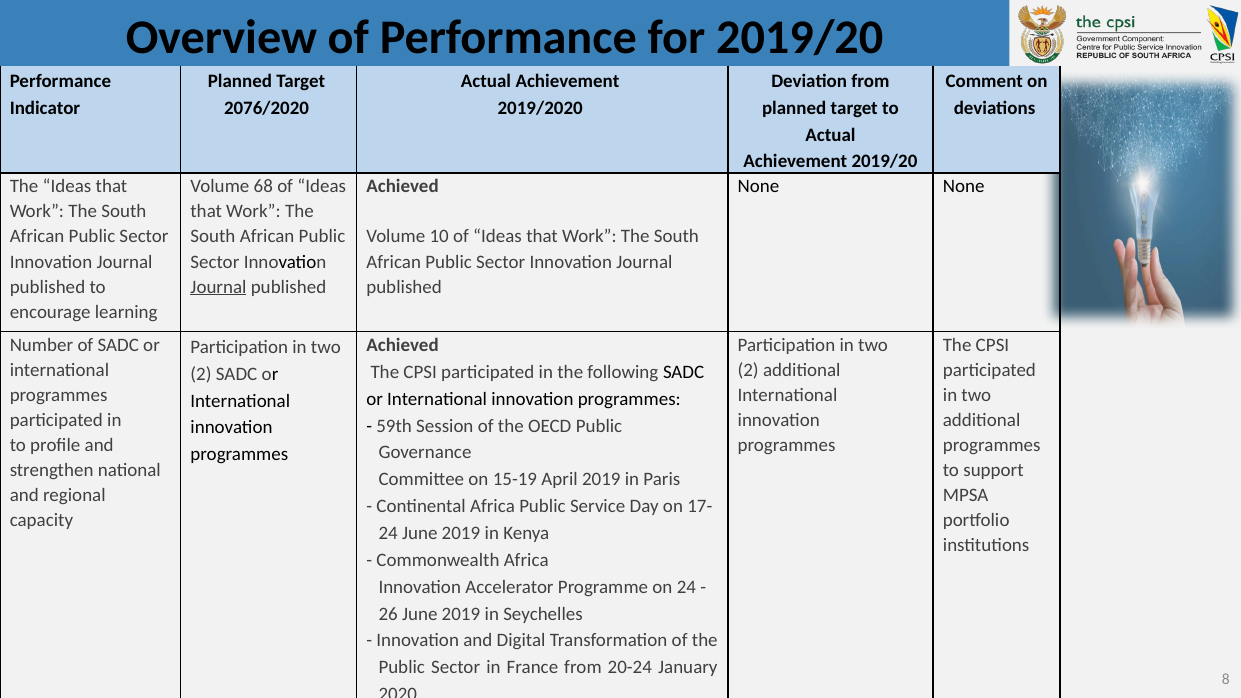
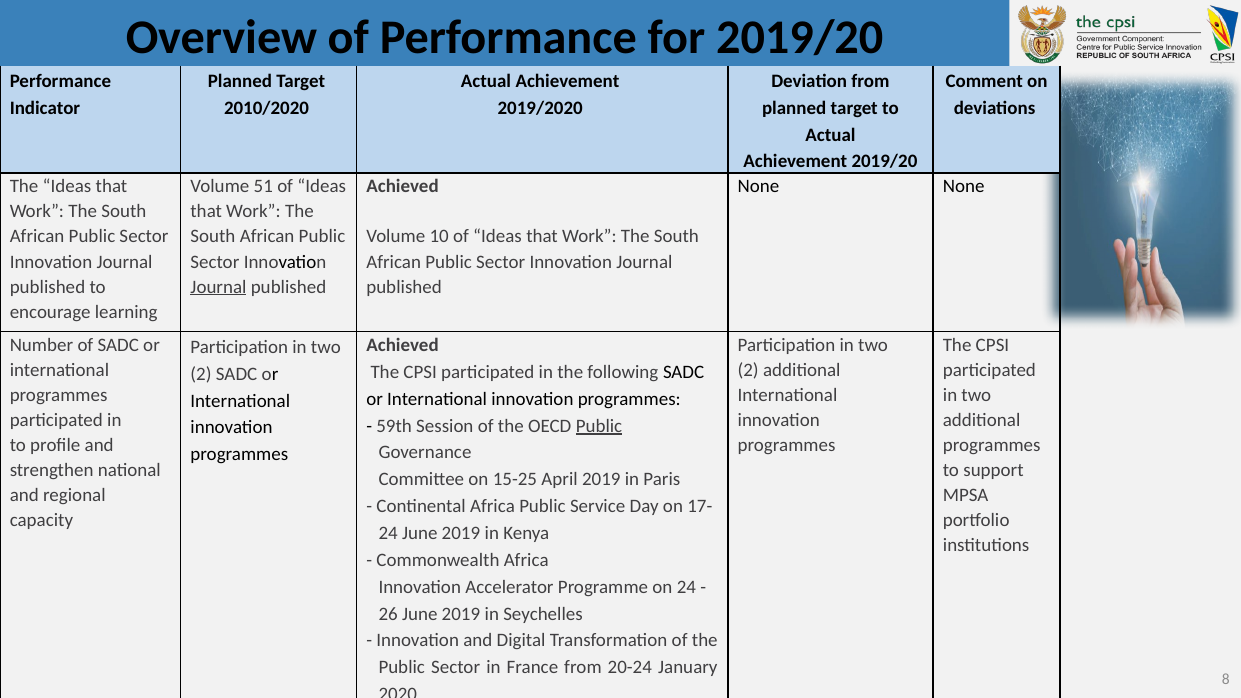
2076/2020: 2076/2020 -> 2010/2020 (267, 108)
68: 68 -> 51 (263, 187)
Public underline: none -> present (599, 426)
15-19: 15-19 -> 15-25 (515, 480)
